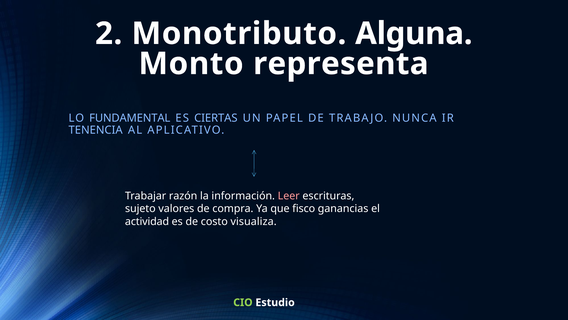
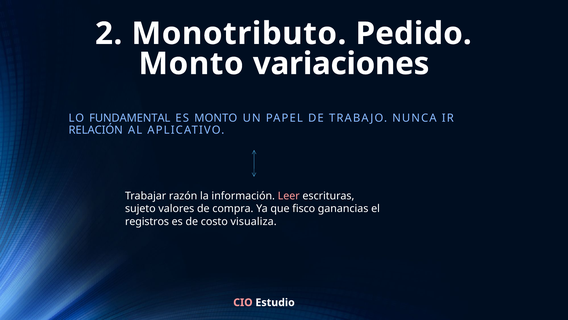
Alguna: Alguna -> Pedido (414, 34)
representa: representa -> variaciones (341, 64)
ES CIERTAS: CIERTAS -> MONTO (216, 118)
TENENCIA: TENENCIA -> RELACIÓN (96, 130)
actividad: actividad -> registros (147, 221)
CIO colour: light green -> pink (243, 302)
